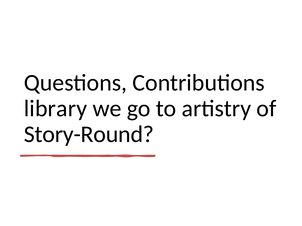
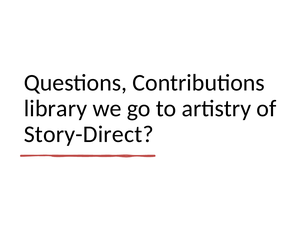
Story-Round: Story-Round -> Story-Direct (89, 135)
